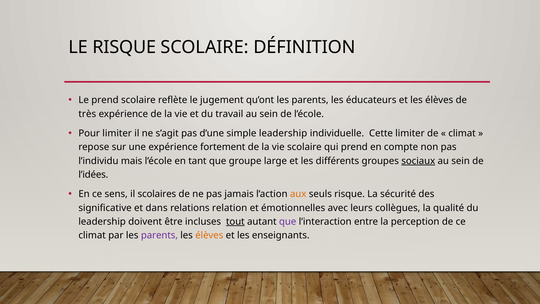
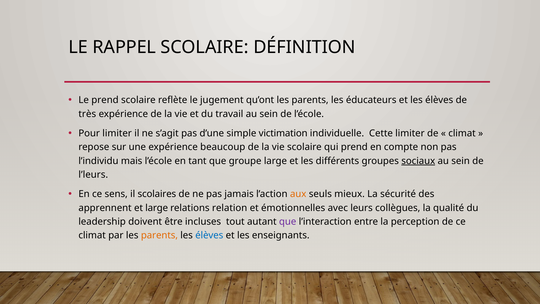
LE RISQUE: RISQUE -> RAPPEL (124, 47)
simple leadership: leadership -> victimation (283, 133)
fortement: fortement -> beaucoup (223, 147)
l’idées: l’idées -> l’leurs (93, 175)
seuls risque: risque -> mieux (350, 194)
significative: significative -> apprennent (105, 208)
et dans: dans -> large (157, 208)
tout underline: present -> none (235, 221)
parents colour: purple -> orange (159, 235)
élèves colour: orange -> blue (209, 235)
